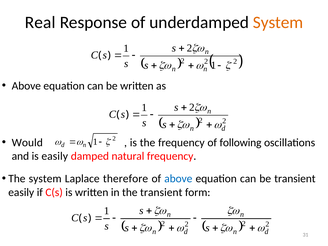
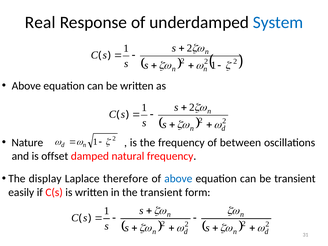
System colour: orange -> blue (278, 22)
Would: Would -> Nature (27, 143)
following: following -> between (240, 143)
is easily: easily -> offset (55, 156)
The system: system -> display (45, 179)
